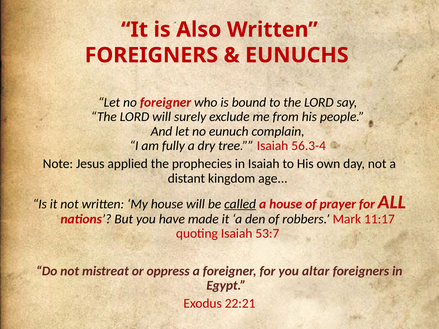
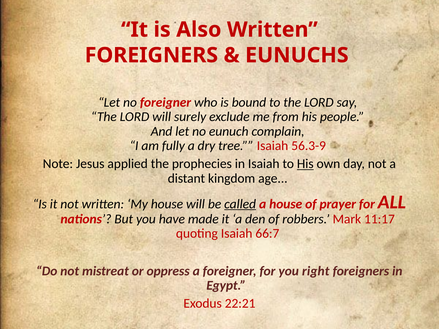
56.3-4: 56.3-4 -> 56.3-9 (309, 146)
His underline: none -> present (305, 164)
53:7: 53:7 -> 66:7 (267, 234)
altar: altar -> right (316, 271)
